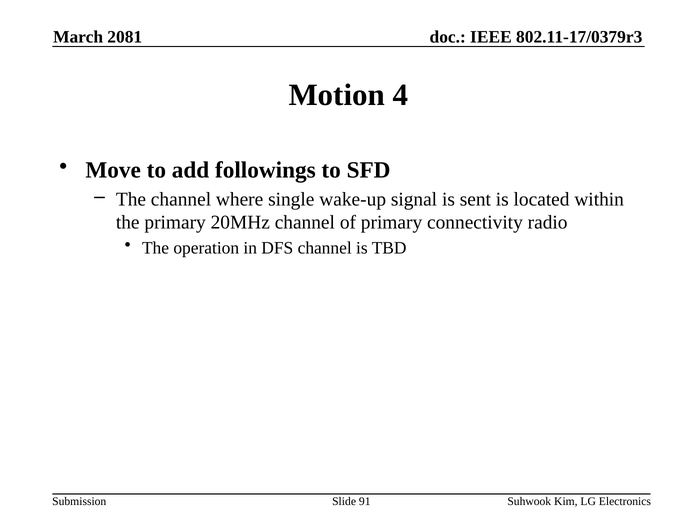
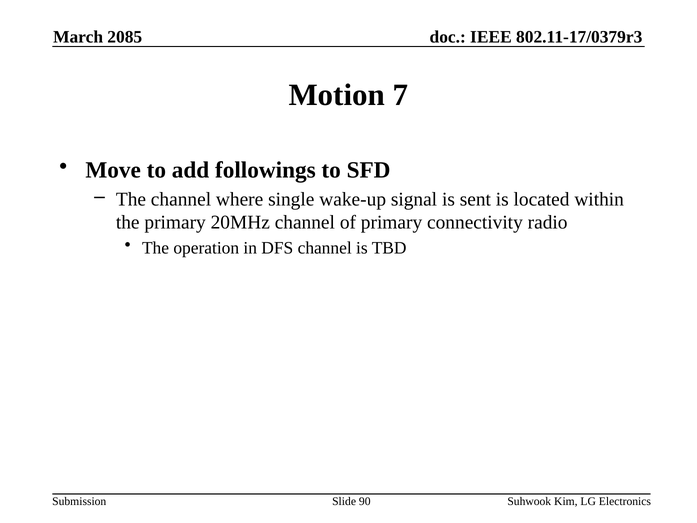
2081: 2081 -> 2085 (125, 37)
4: 4 -> 7 (400, 95)
91: 91 -> 90 (365, 501)
